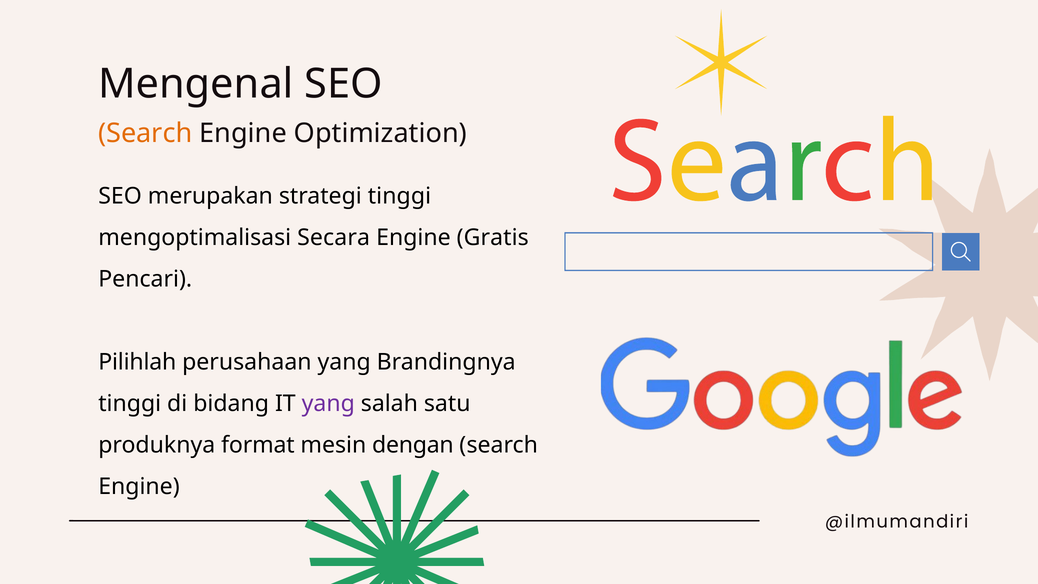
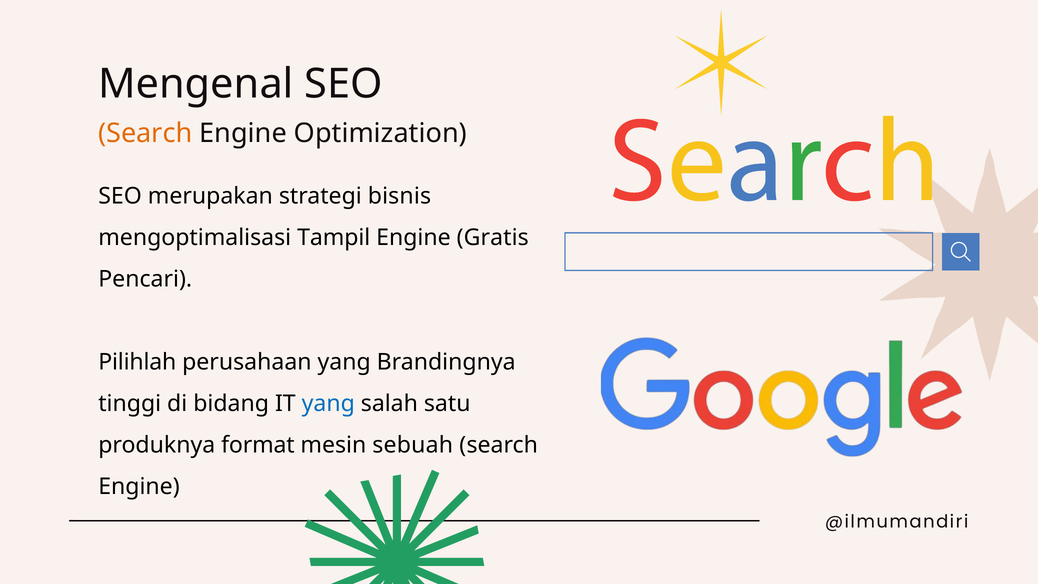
strategi tinggi: tinggi -> bisnis (399, 196)
Secara: Secara -> Tampil (334, 238)
yang colour: purple -> blue (328, 403)
dengan: dengan -> sebuah (413, 445)
